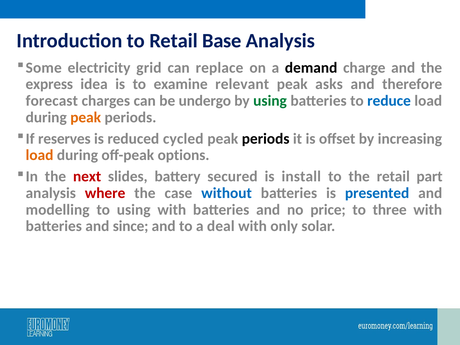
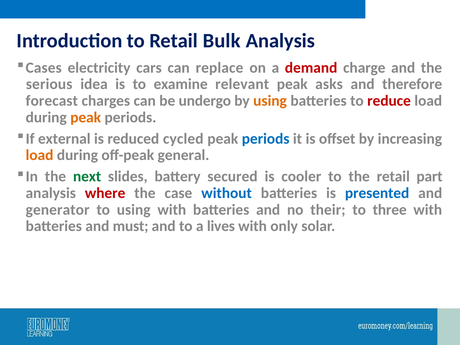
Base: Base -> Bulk (222, 41)
Some: Some -> Cases (44, 68)
grid: grid -> cars (149, 68)
demand colour: black -> red (311, 68)
express: express -> serious (49, 84)
using colour: green -> orange (270, 101)
reduce colour: blue -> red (389, 101)
reserves: reserves -> external (64, 139)
periods colour: black -> blue (266, 139)
options: options -> general (184, 155)
next colour: red -> green (87, 177)
install: install -> cooler (301, 177)
modelling: modelling -> generator (58, 210)
price: price -> their (328, 210)
since: since -> must (131, 226)
deal: deal -> lives (221, 226)
